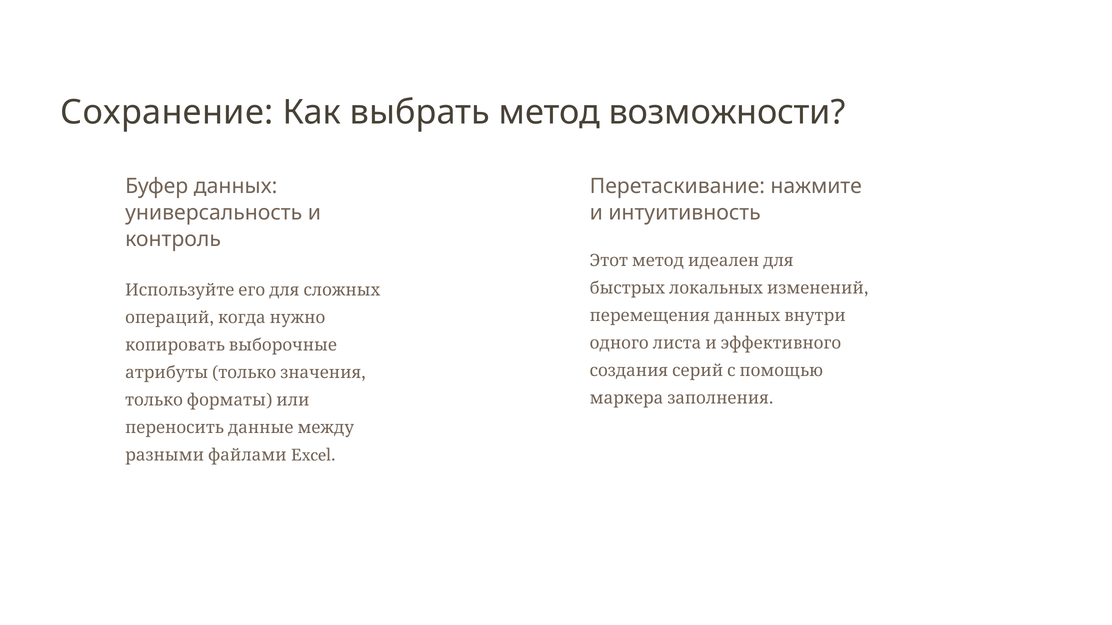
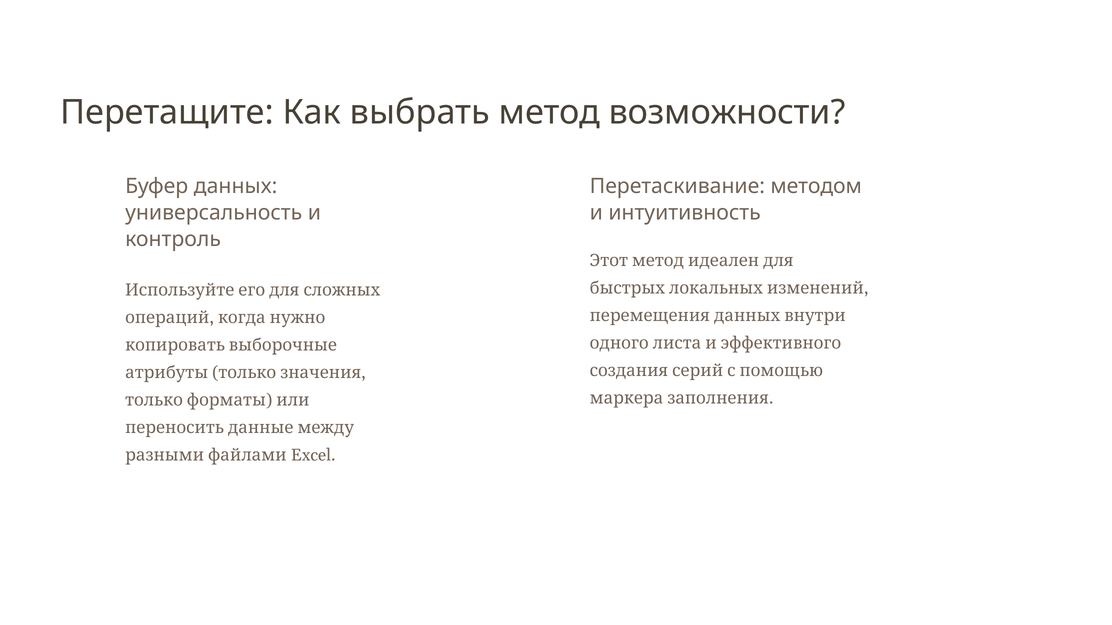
Сохранение: Сохранение -> Перетащите (167, 112)
нажмите: нажмите -> методом (816, 186)
